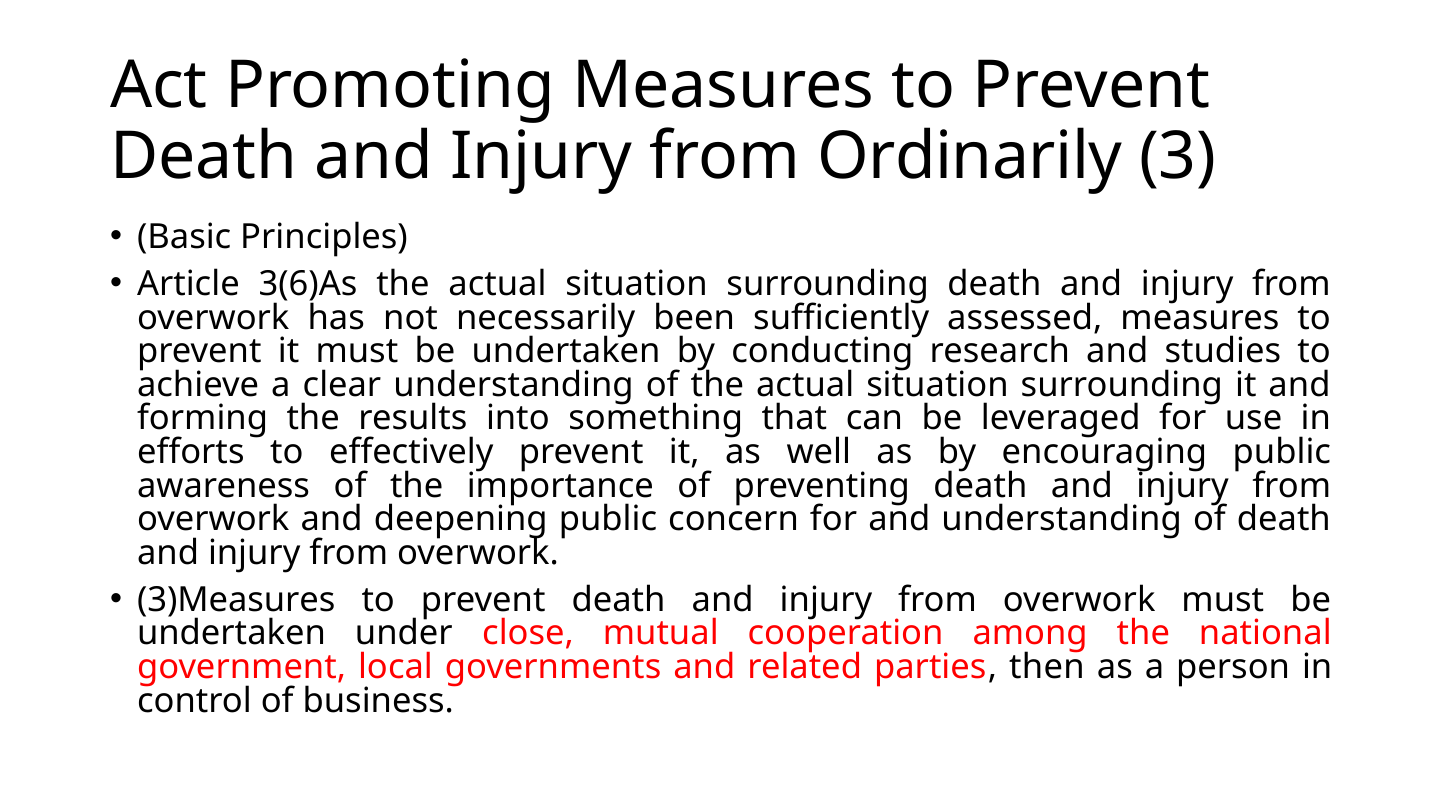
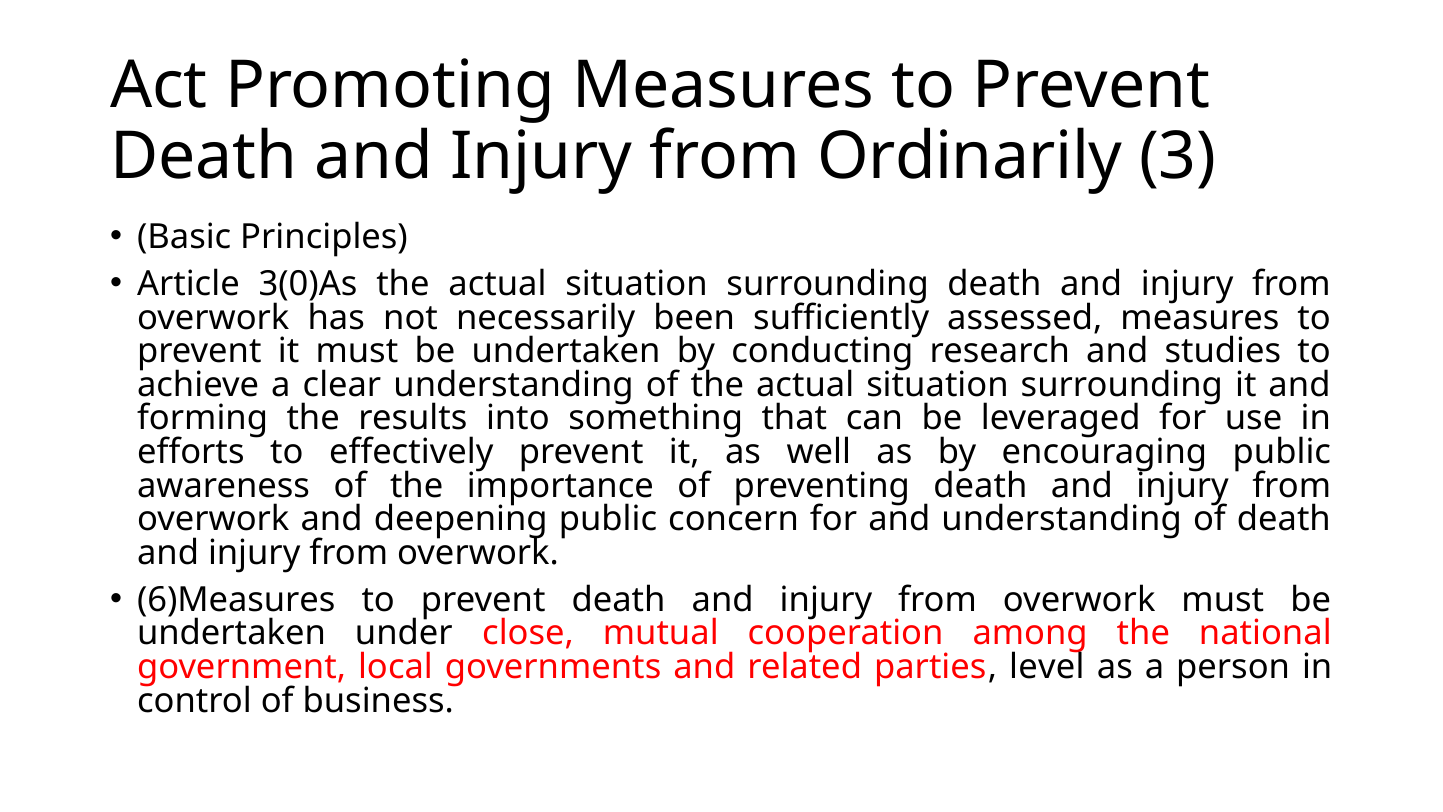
3(6)As: 3(6)As -> 3(0)As (308, 284)
3)Measures: 3)Measures -> 6)Measures (236, 600)
then: then -> level (1047, 667)
